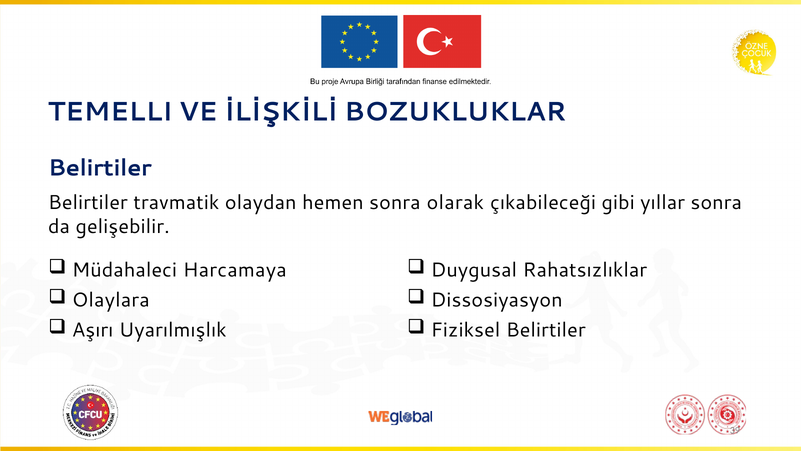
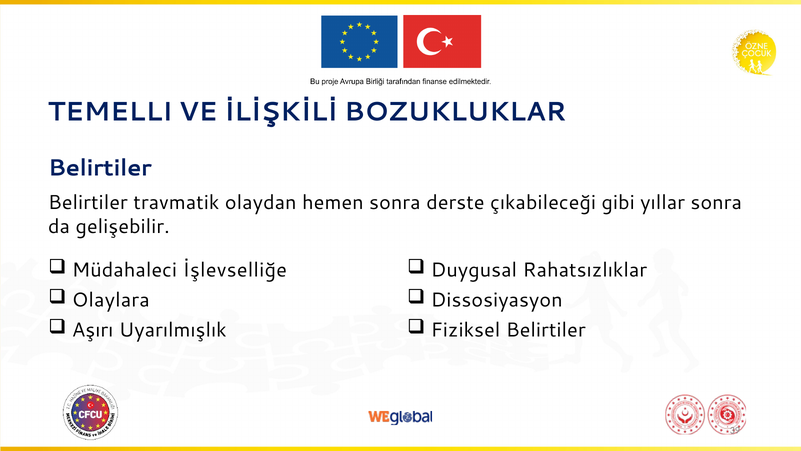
olarak: olarak -> derste (455, 202)
Harcamaya: Harcamaya -> İşlevselliğe (235, 270)
